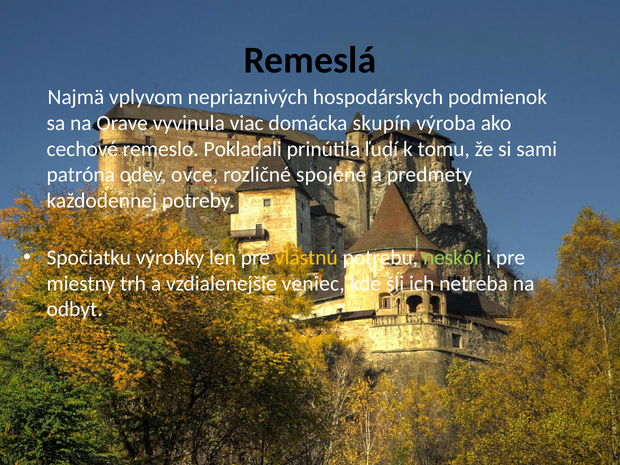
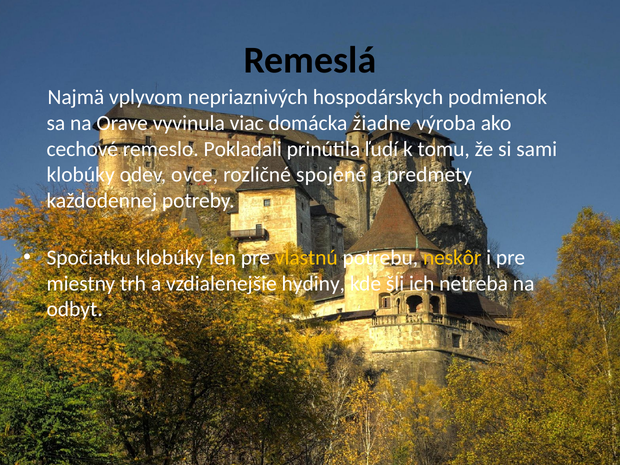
skupín: skupín -> žiadne (382, 123)
patróna: patróna -> klobúky (81, 175)
Spočiatku výrobky: výrobky -> klobúky (170, 258)
neskôr colour: light green -> yellow (452, 258)
veniec: veniec -> hydiny (313, 284)
